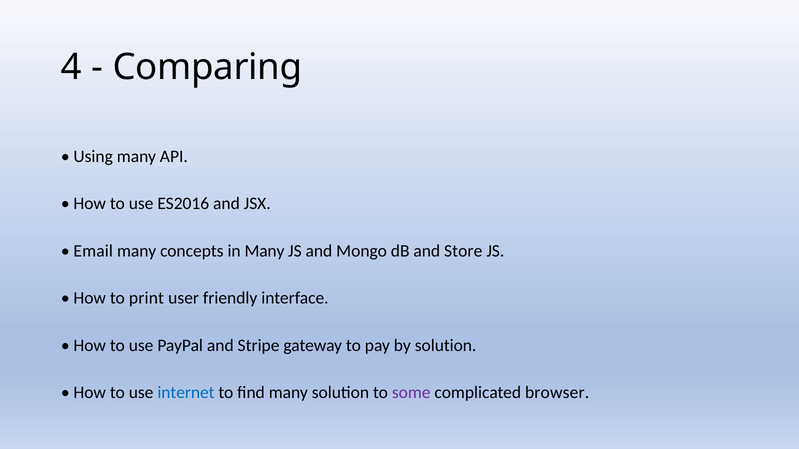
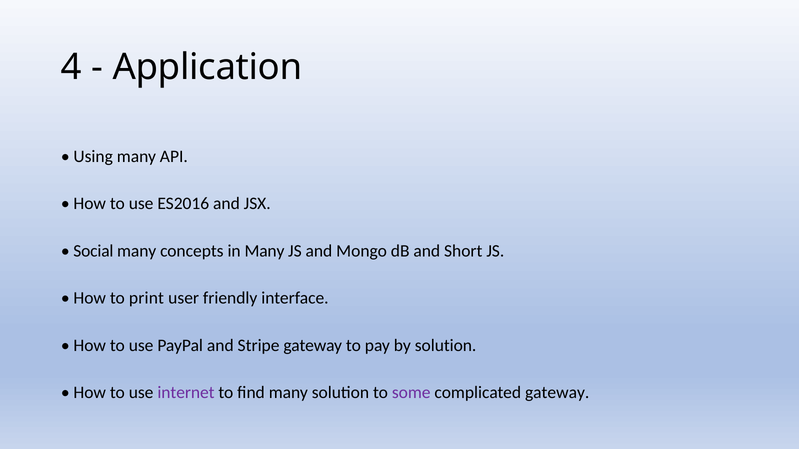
Comparing: Comparing -> Application (207, 67)
Email: Email -> Social (93, 251)
Store: Store -> Short (463, 251)
internet colour: blue -> purple (186, 393)
complicated browser: browser -> gateway (557, 393)
